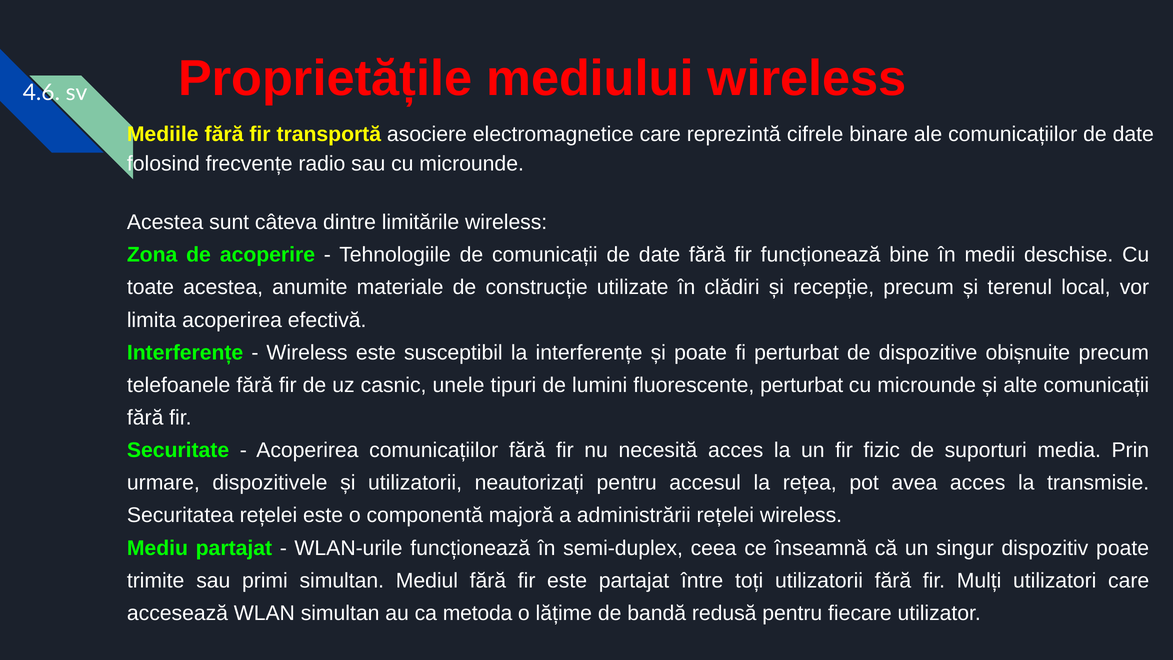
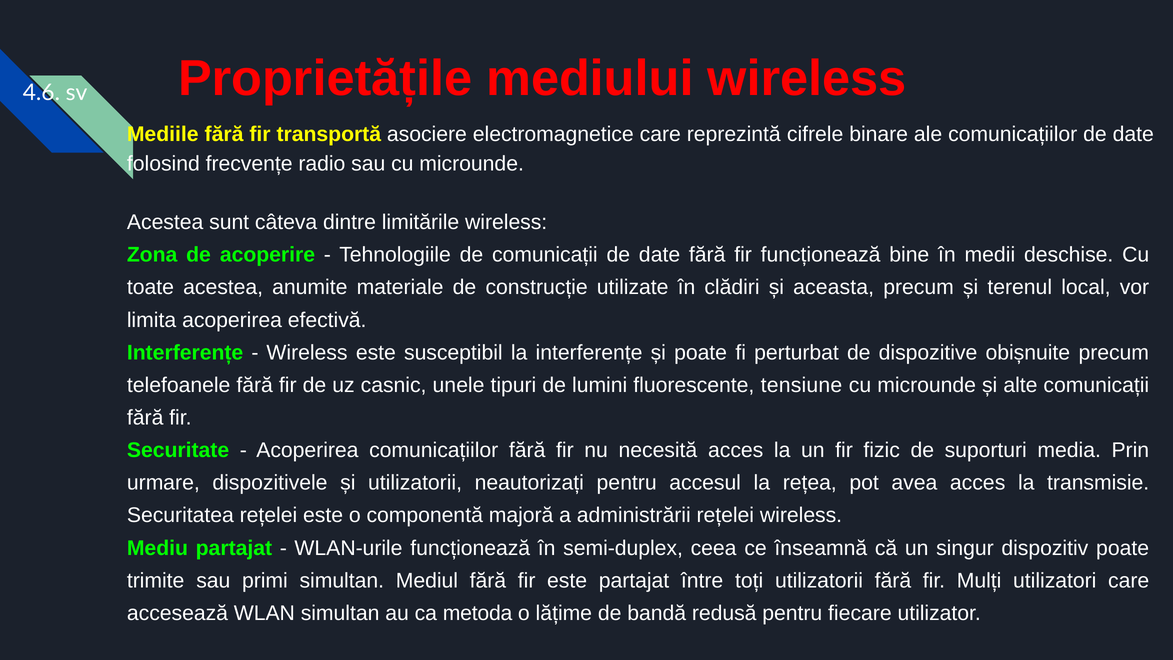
recepție: recepție -> aceasta (834, 287)
fluorescente perturbat: perturbat -> tensiune (801, 385)
